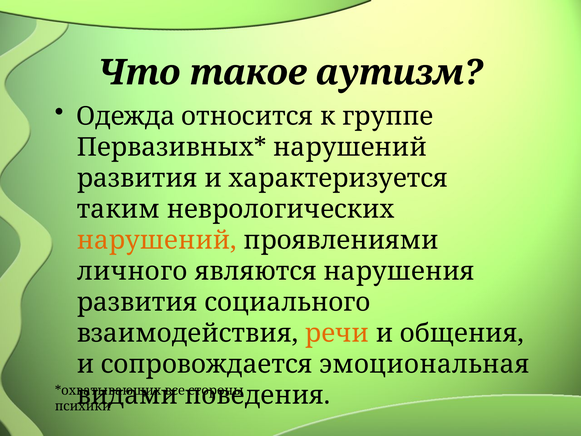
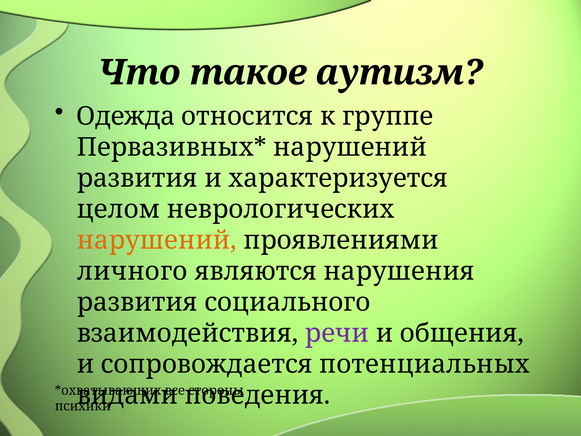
таким: таким -> целом (118, 209)
речи colour: orange -> purple (337, 333)
эмоциональная: эмоциональная -> потенциальных (425, 364)
